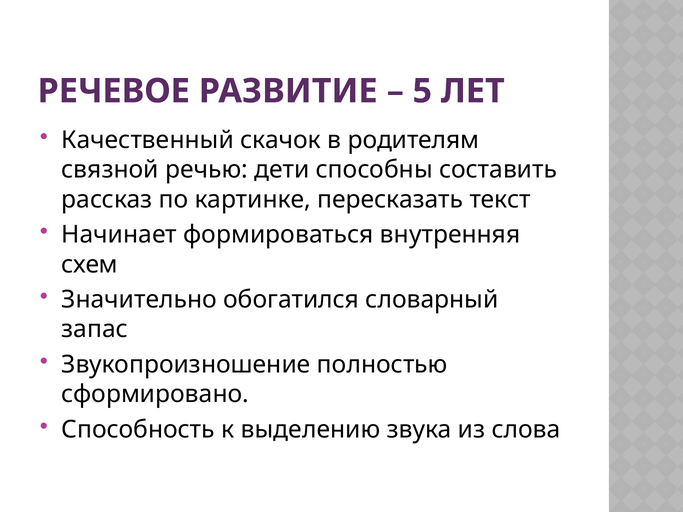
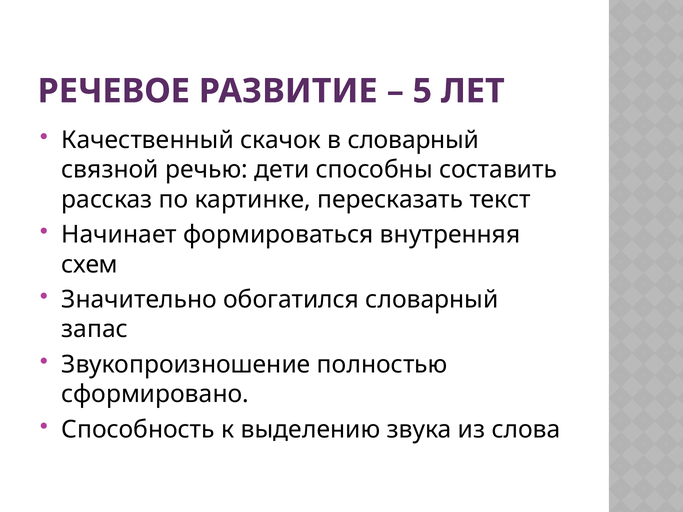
в родителям: родителям -> словарный (413, 140)
